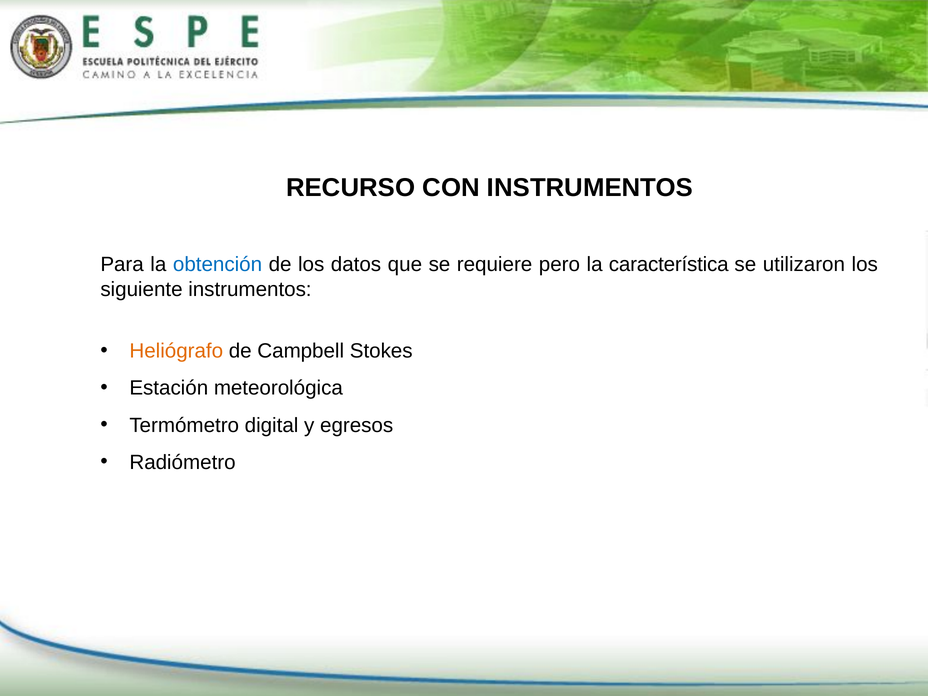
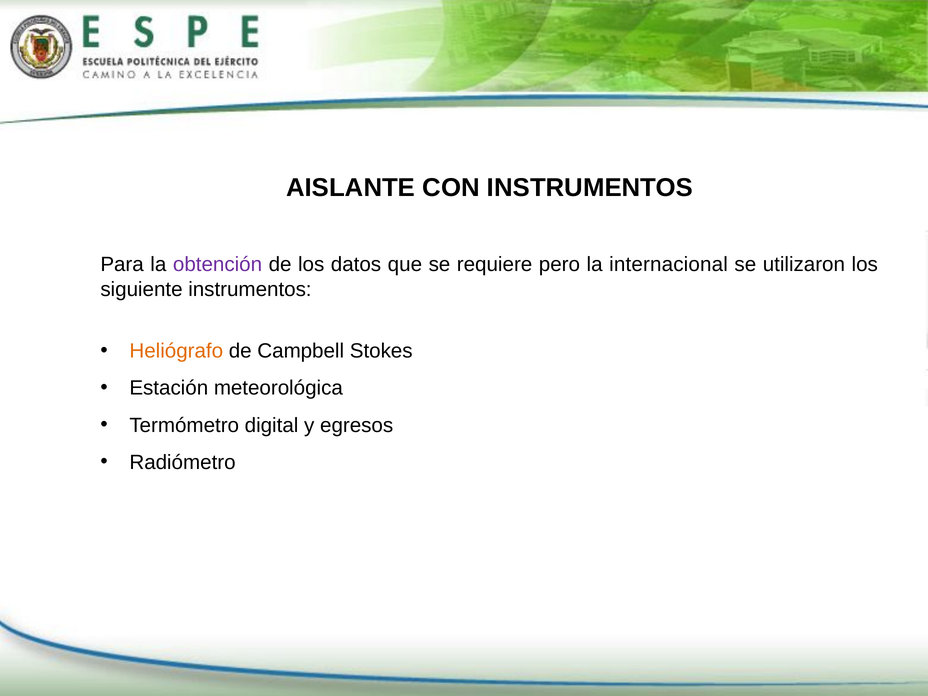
RECURSO: RECURSO -> AISLANTE (351, 188)
obtención colour: blue -> purple (218, 265)
característica: característica -> internacional (669, 265)
